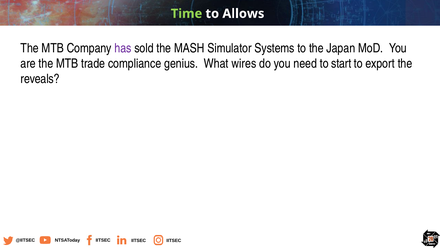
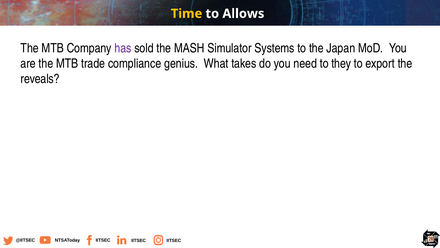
Time colour: light green -> yellow (187, 14)
wires: wires -> takes (244, 63)
start: start -> they (341, 63)
